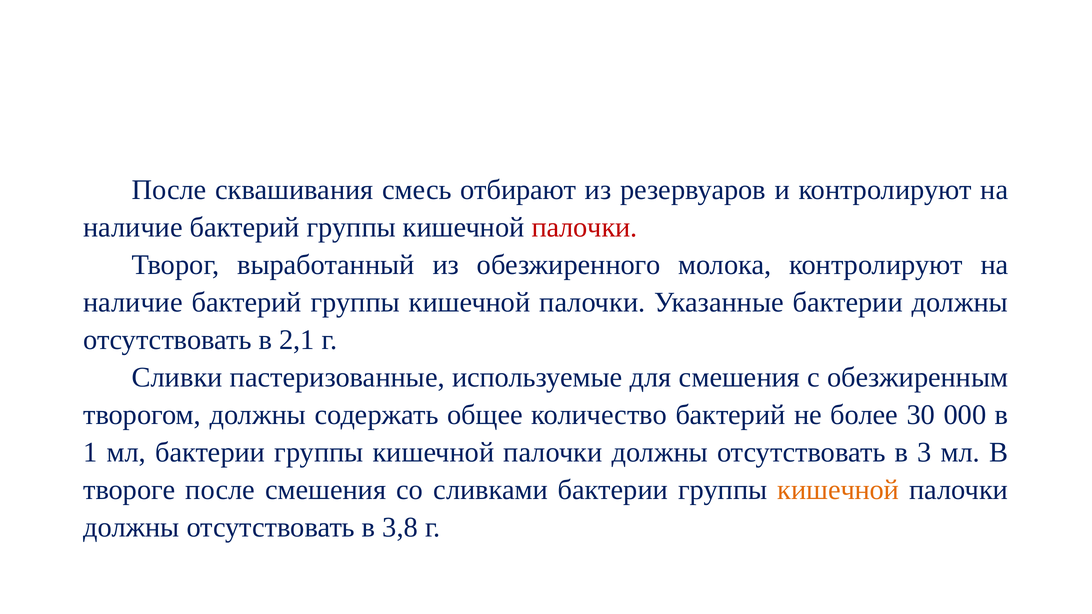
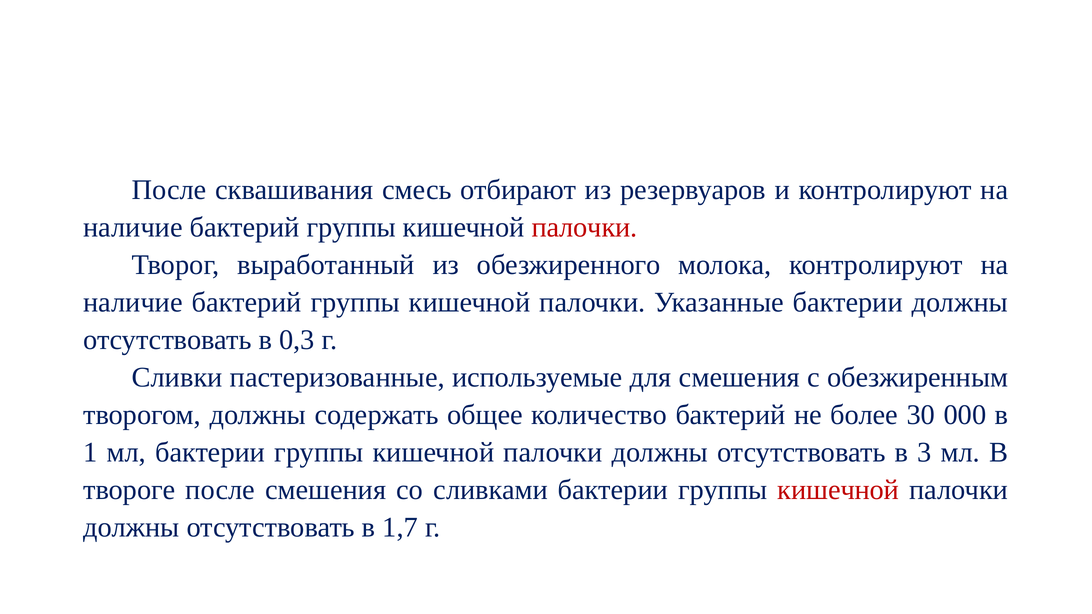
2,1: 2,1 -> 0,3 (297, 340)
кишечной colour: orange -> red (838, 490)
3,8: 3,8 -> 1,7 (400, 528)
